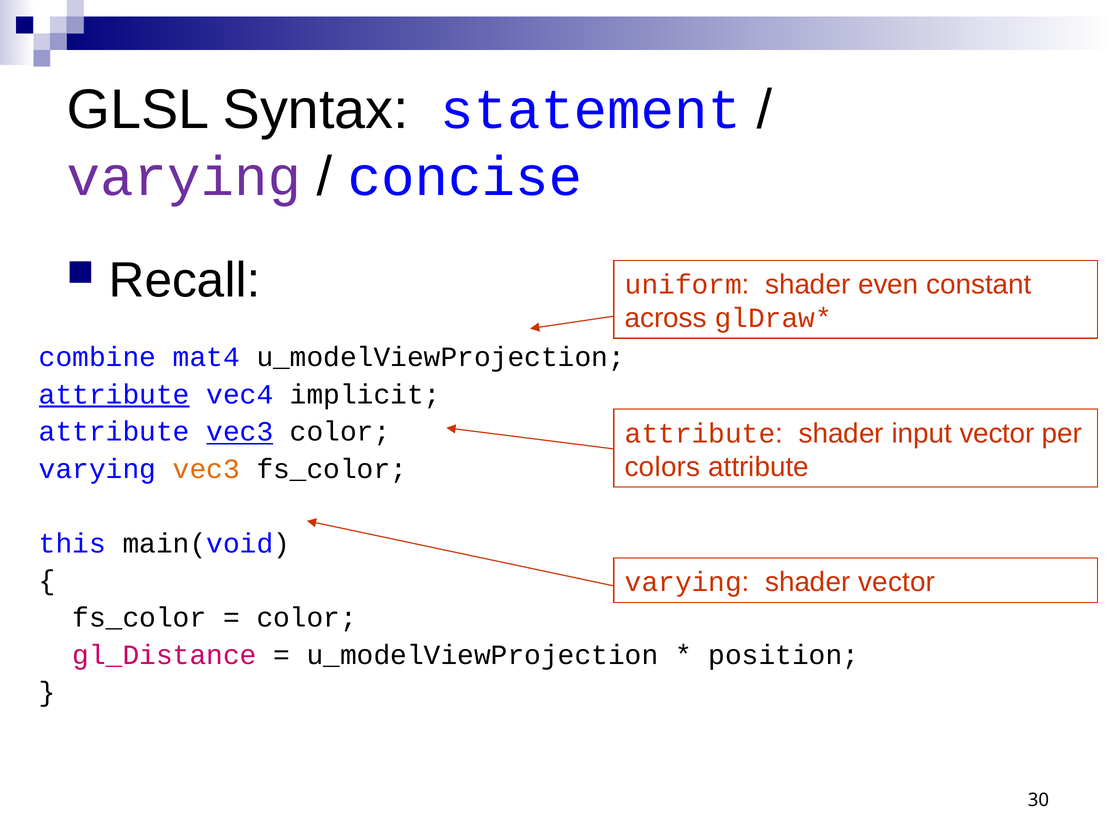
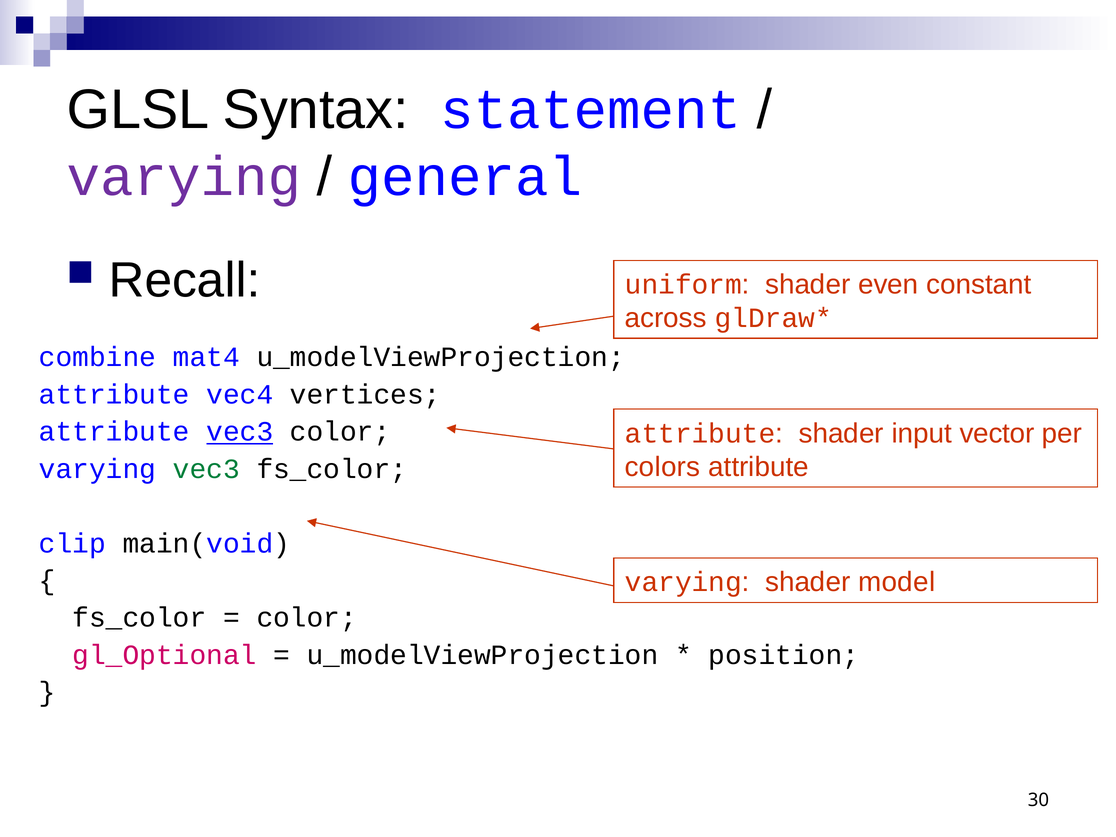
concise: concise -> general (465, 177)
attribute underline: present -> none (114, 394)
implicit: implicit -> vertices (365, 394)
vec3 colour: orange -> green (206, 469)
this: this -> clip (72, 543)
shader vector: vector -> model (897, 582)
gl_Distance: gl_Distance -> gl_Optional (164, 655)
